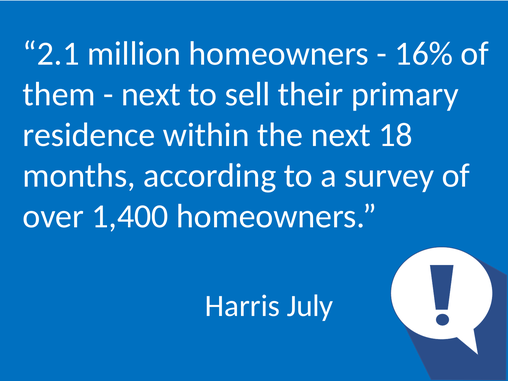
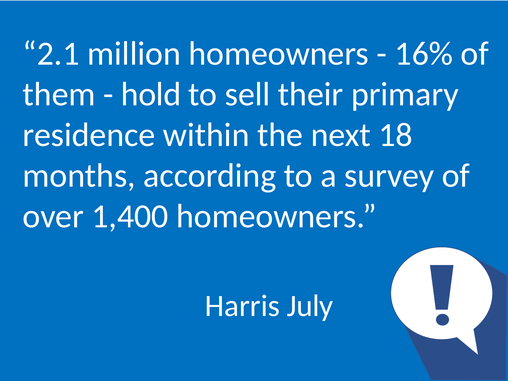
next: next -> hold (151, 94)
